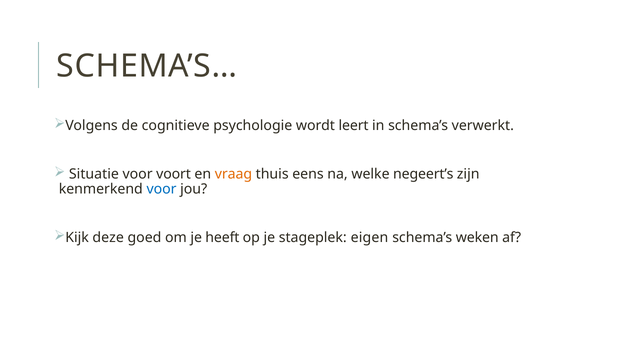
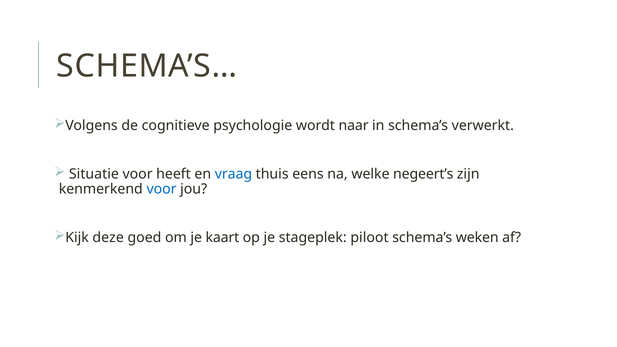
leert: leert -> naar (354, 126)
voort: voort -> heeft (174, 174)
vraag colour: orange -> blue (233, 174)
heeft: heeft -> kaart (222, 238)
eigen: eigen -> piloot (370, 238)
